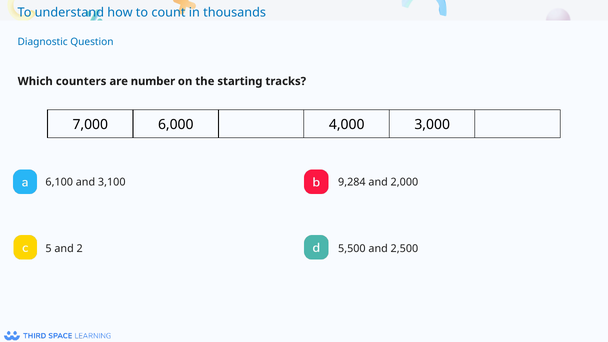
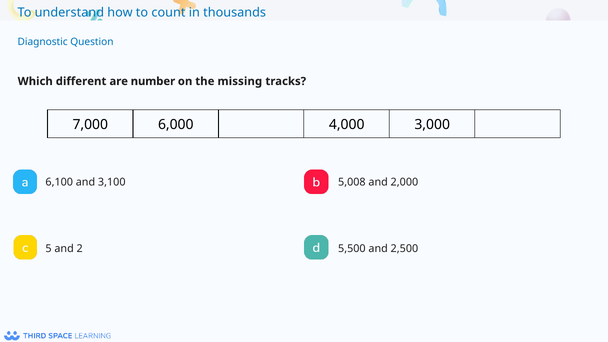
counters: counters -> different (81, 81)
starting: starting -> missing (240, 81)
9,284: 9,284 -> 5,008 (352, 182)
